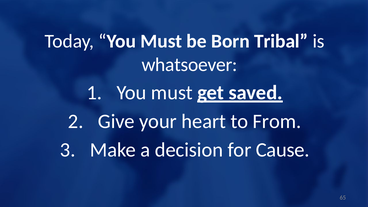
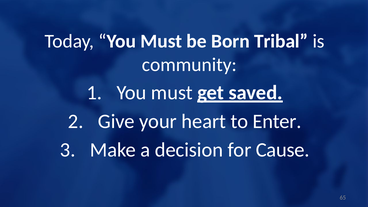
whatsoever: whatsoever -> community (189, 65)
From: From -> Enter (277, 121)
